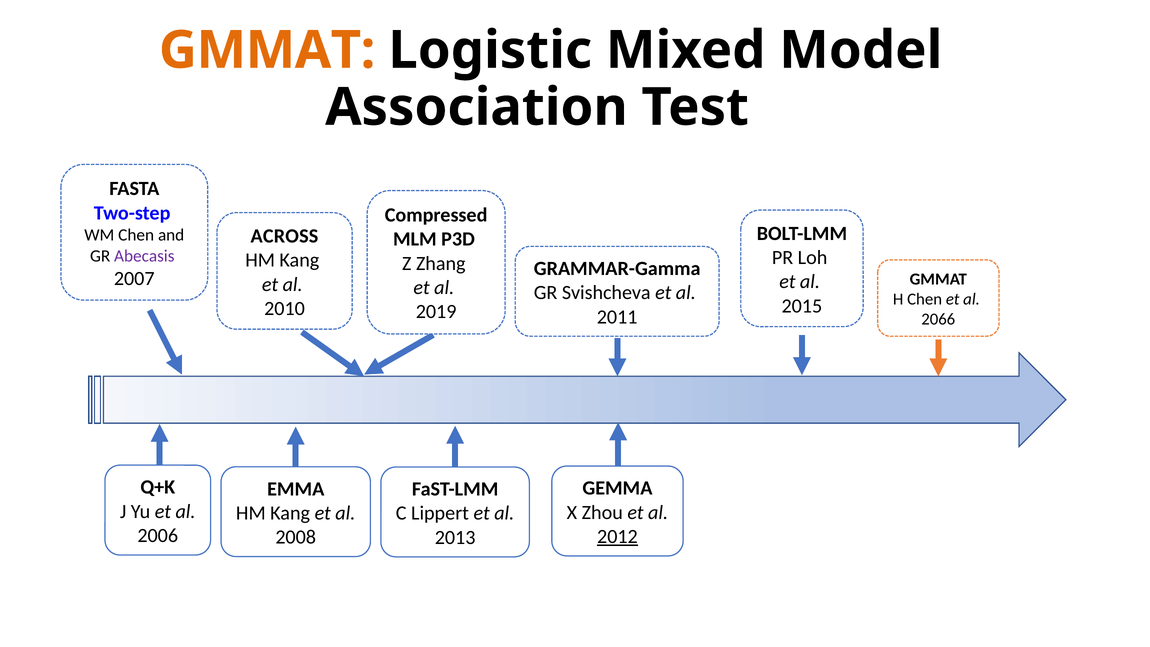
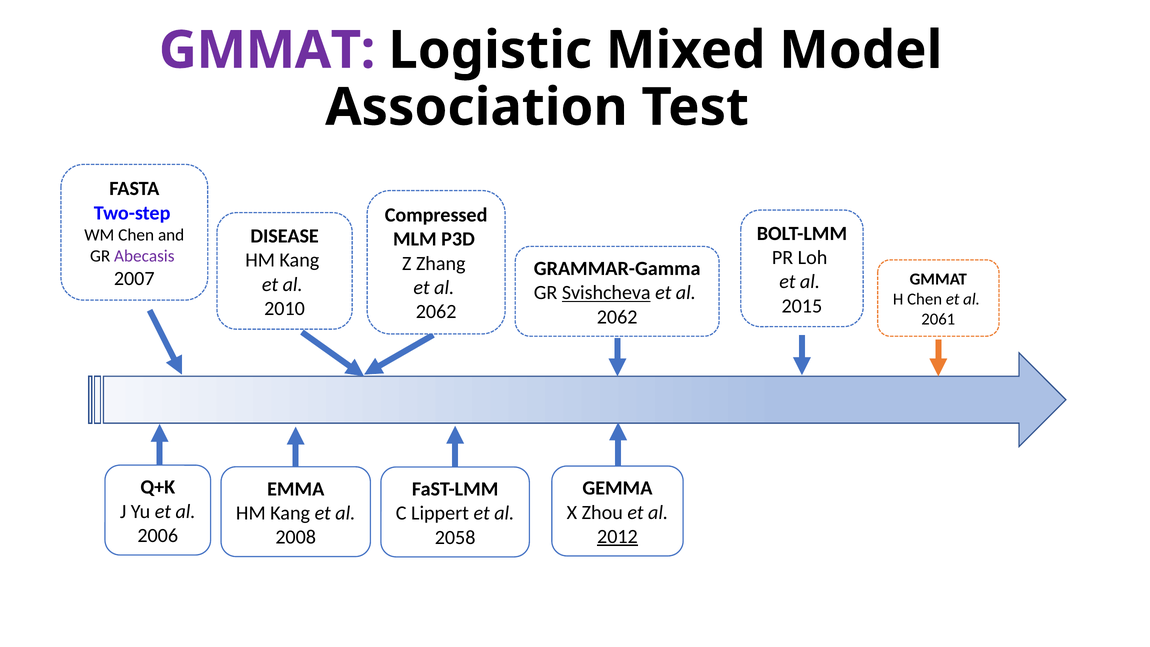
GMMAT colour: orange -> purple (267, 50)
ACROSS: ACROSS -> DISEASE (285, 236)
Svishcheva underline: none -> present (606, 293)
2019: 2019 -> 2062 (436, 312)
2011: 2011 -> 2062 (617, 317)
2066: 2066 -> 2061 (938, 319)
2013: 2013 -> 2058 (455, 537)
